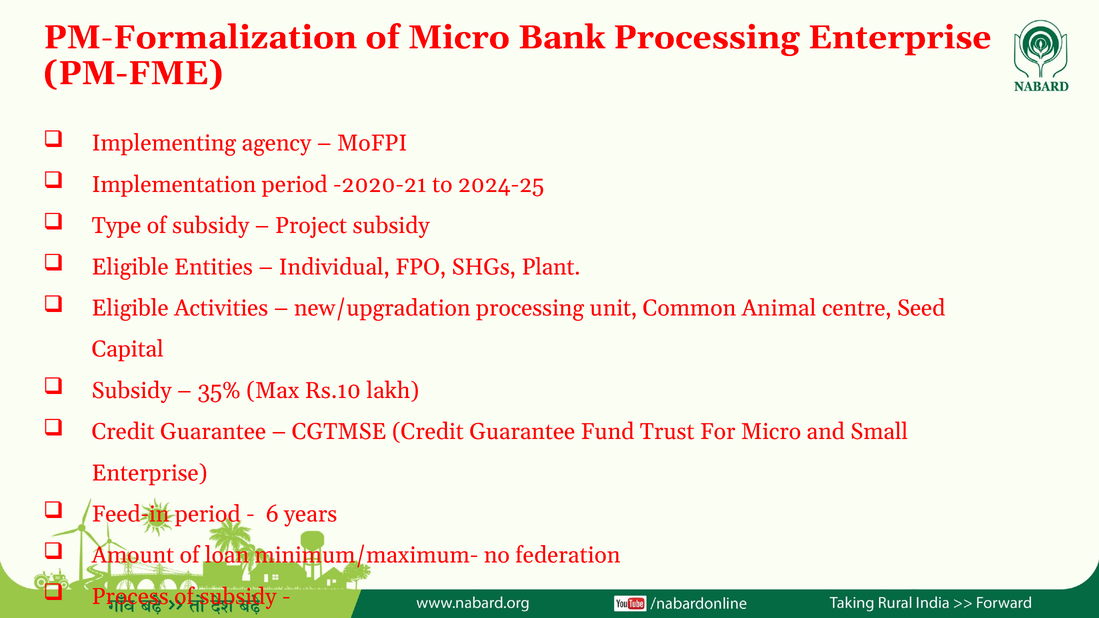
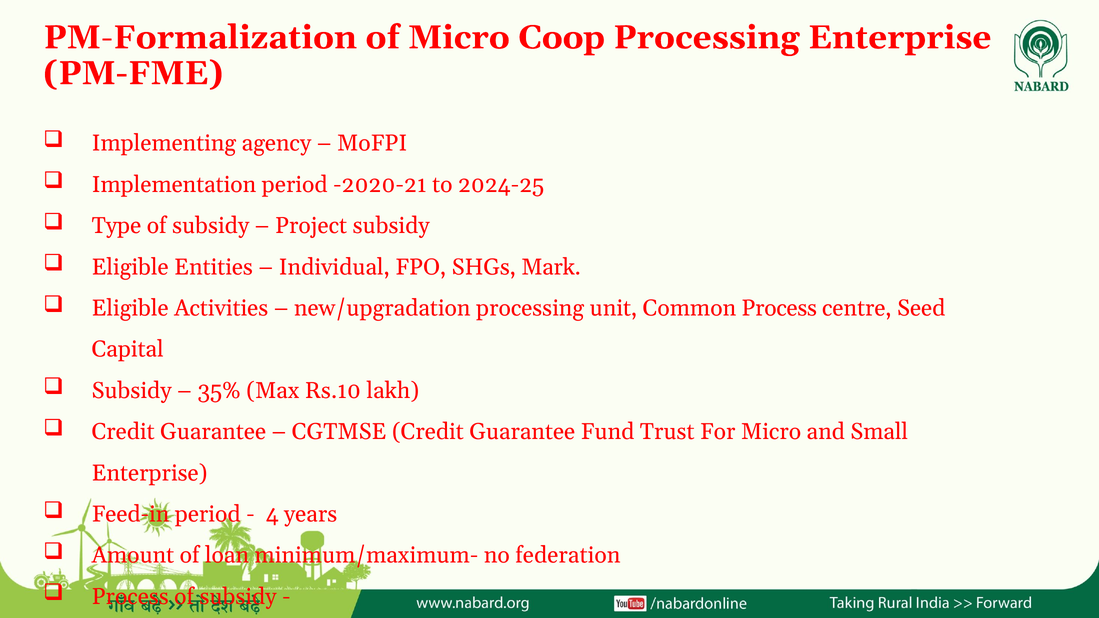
Bank: Bank -> Coop (562, 37)
Plant: Plant -> Mark (551, 267)
Common Animal: Animal -> Process (779, 308)
6: 6 -> 4 (272, 514)
